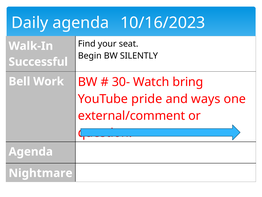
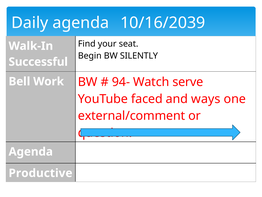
10/16/2023: 10/16/2023 -> 10/16/2039 (163, 23)
30-: 30- -> 94- (121, 82)
bring: bring -> serve (188, 82)
pride: pride -> faced (147, 99)
Nightmare: Nightmare -> Productive (40, 173)
